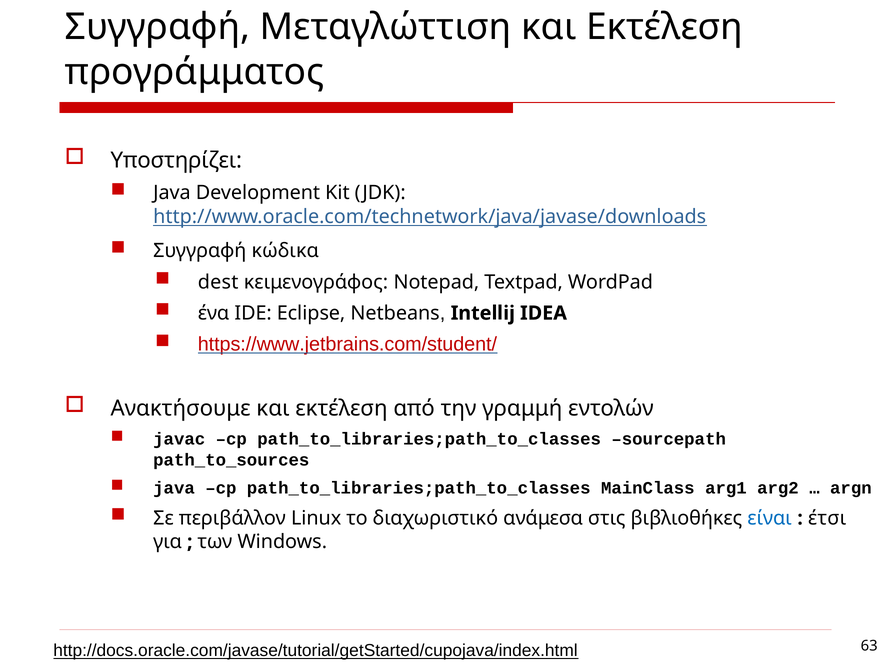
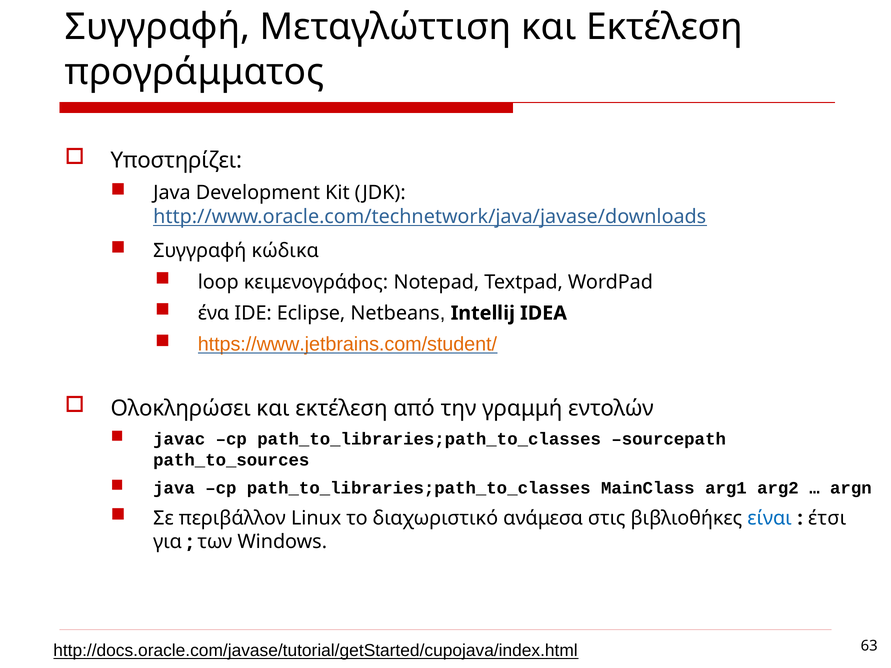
dest: dest -> loop (218, 282)
https://www.jetbrains.com/student/ colour: red -> orange (347, 344)
Ανακτήσουμε: Ανακτήσουμε -> Ολοκληρώσει (181, 409)
